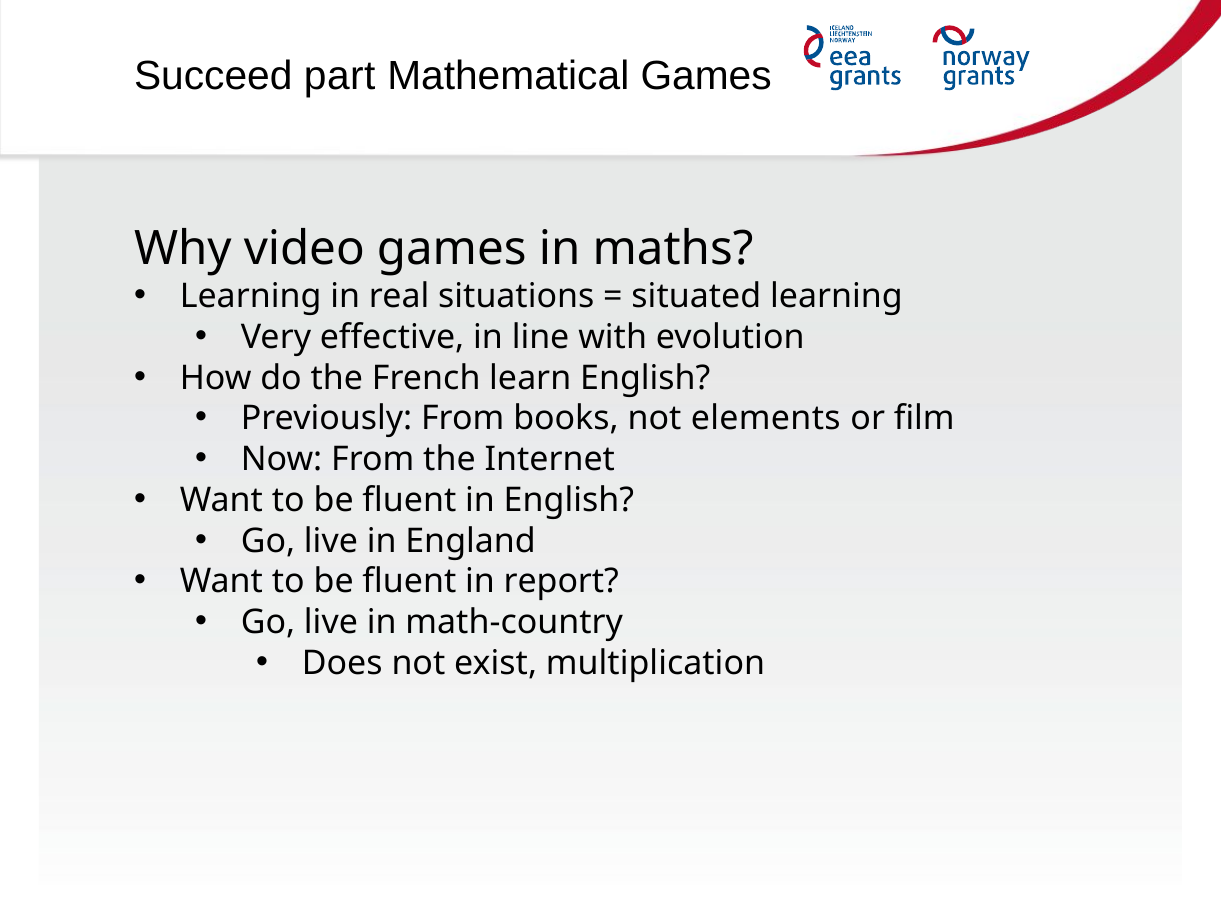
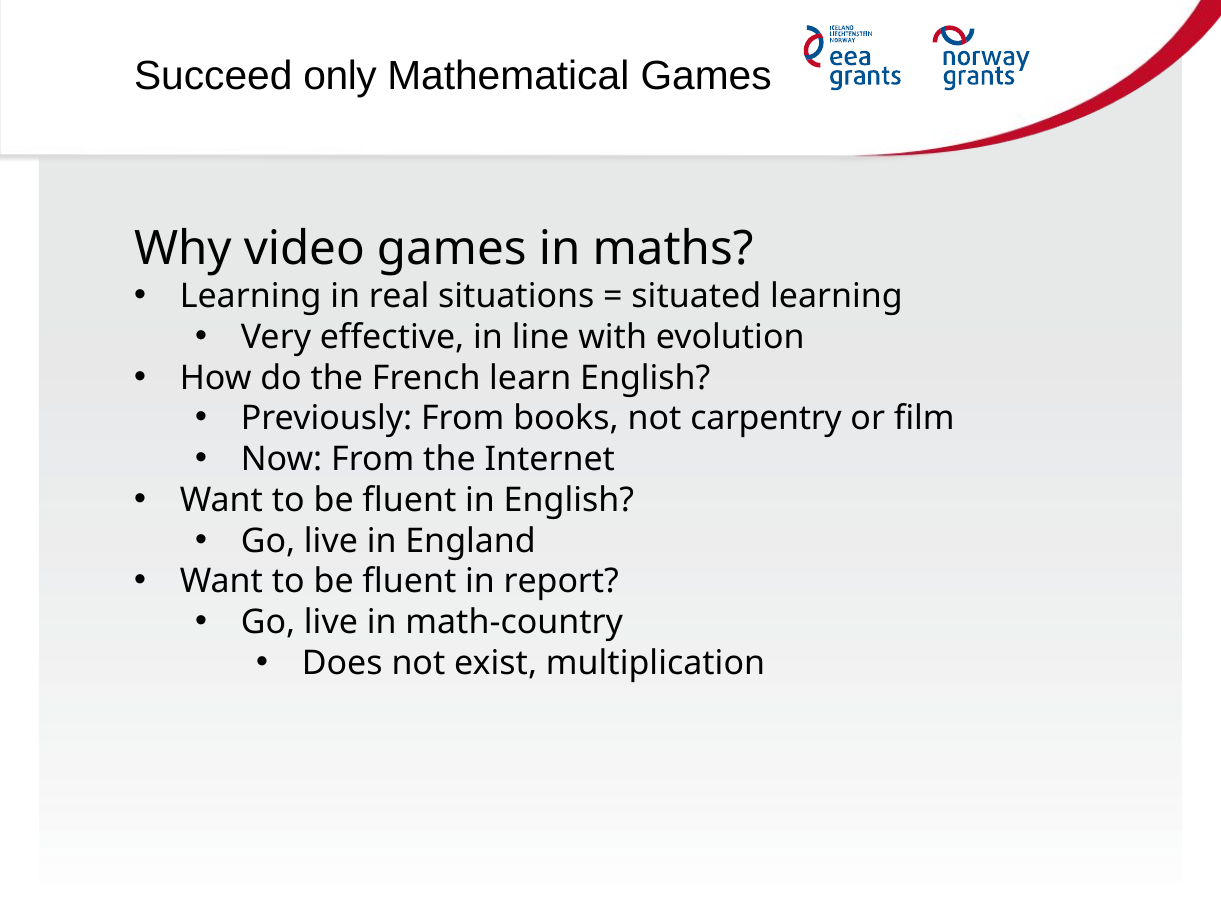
part: part -> only (340, 77)
elements: elements -> carpentry (766, 419)
